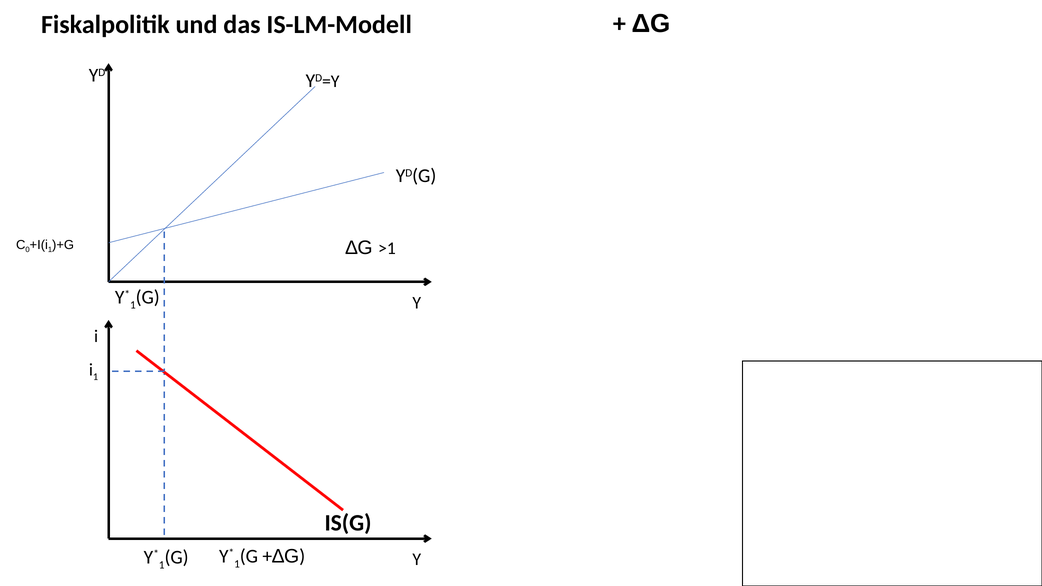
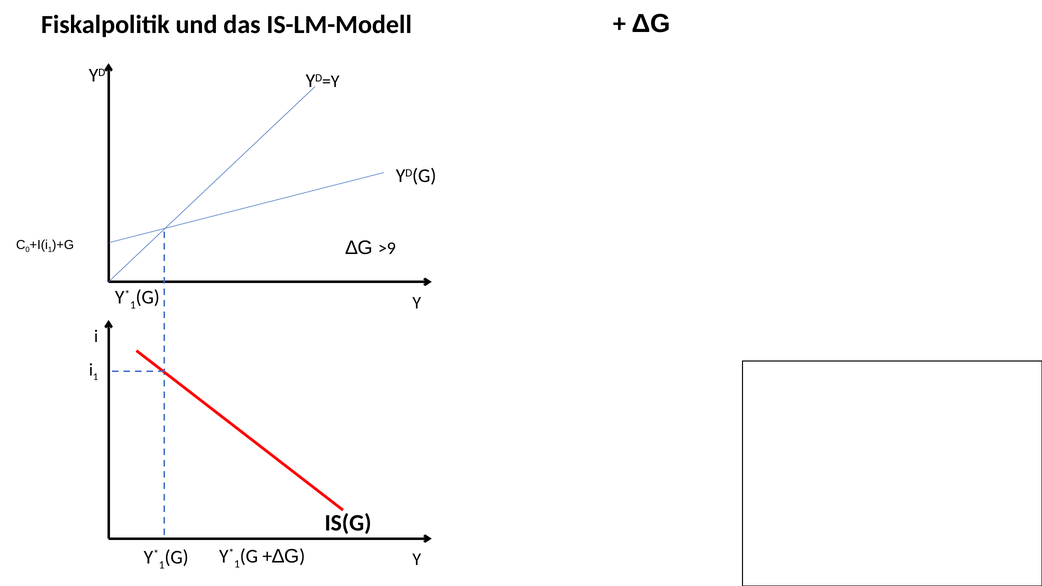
>1: >1 -> >9 (387, 248)
